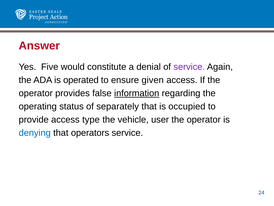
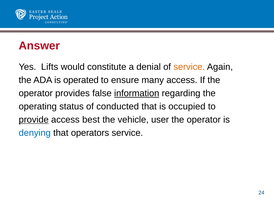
Five: Five -> Lifts (50, 67)
service colour: purple -> orange (189, 67)
given: given -> many (153, 80)
separately: separately -> conducted (118, 106)
provide underline: none -> present (34, 119)
type: type -> best (91, 119)
